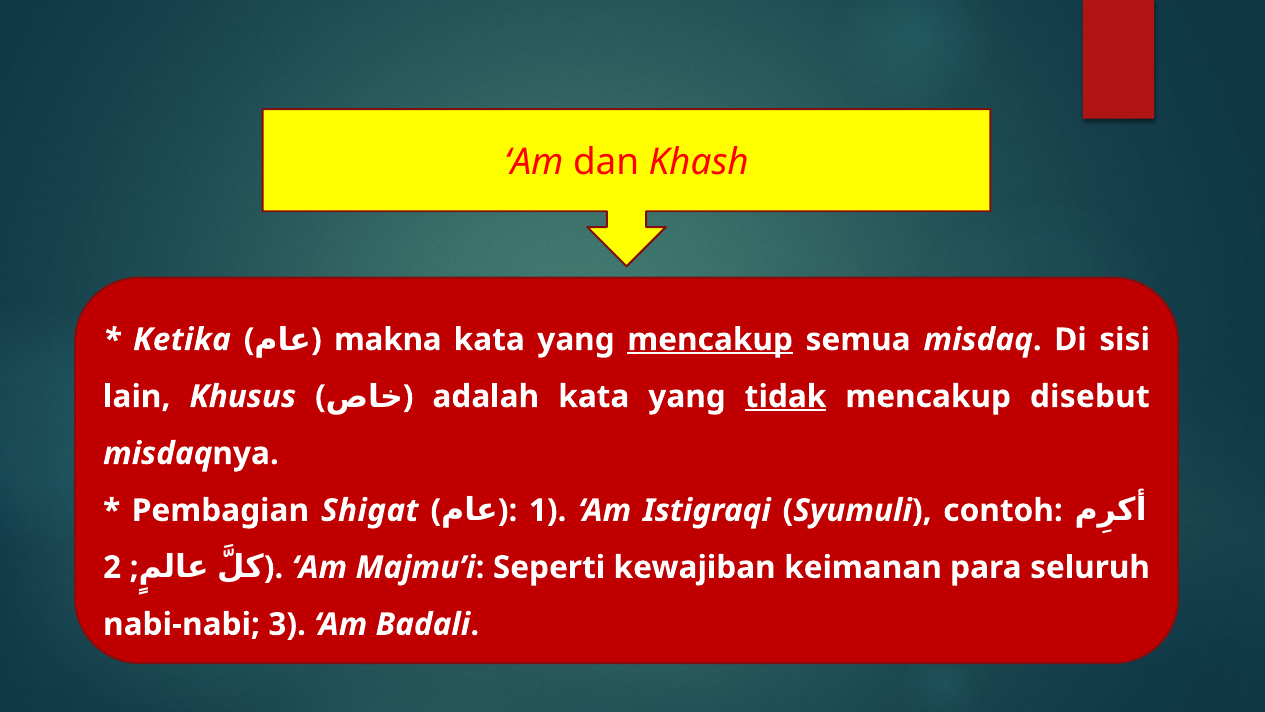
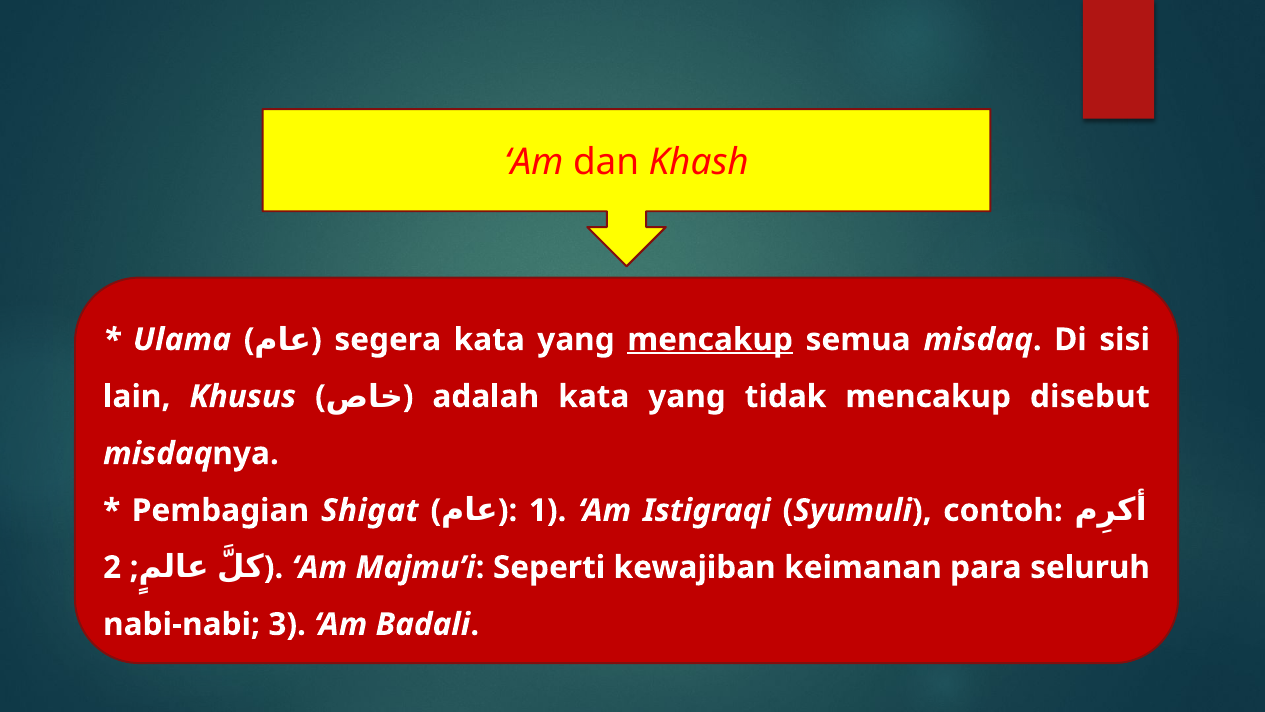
Ketika: Ketika -> Ulama (182, 339)
makna: makna -> segera (388, 339)
tidak underline: present -> none (786, 396)
